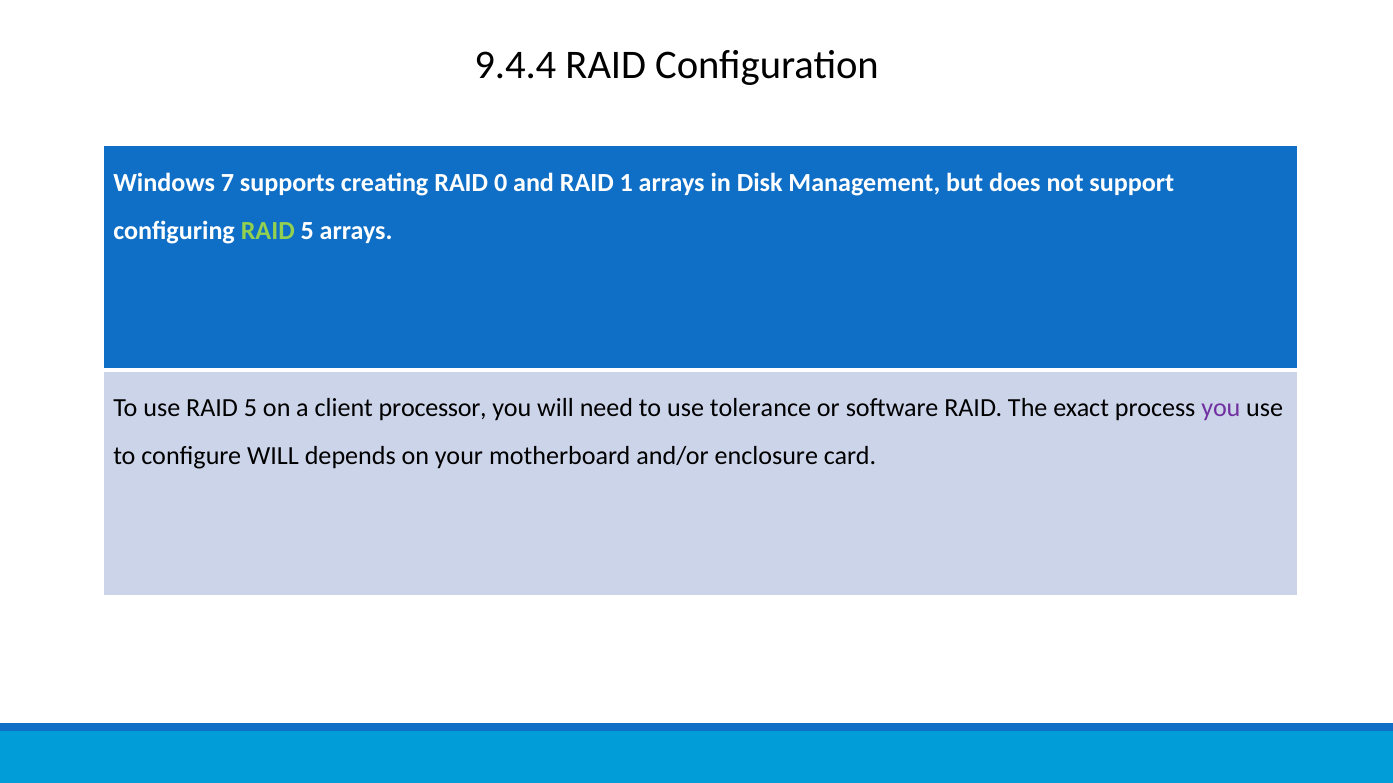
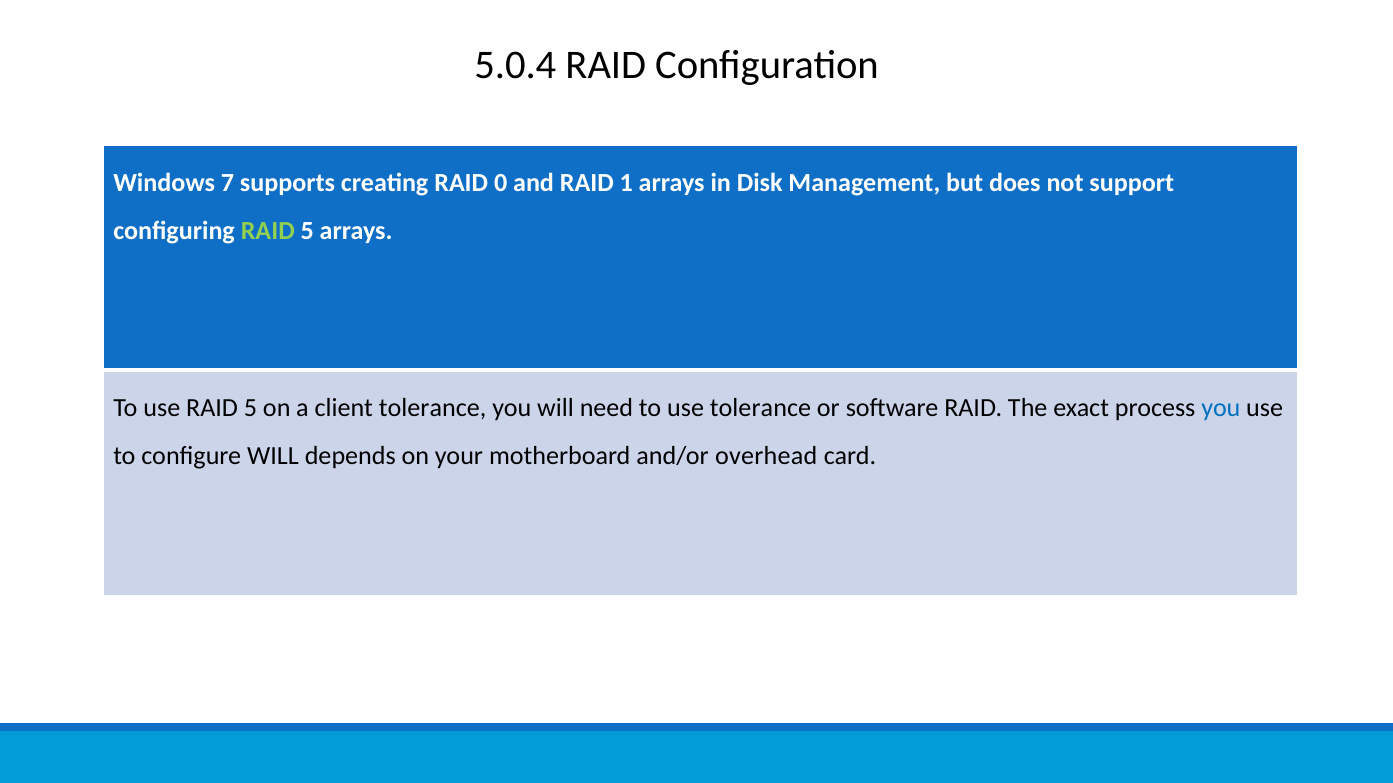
9.4.4: 9.4.4 -> 5.0.4 (515, 65)
client processor: processor -> tolerance (433, 408)
you colour: purple -> blue (1221, 408)
enclosure: enclosure -> overhead (766, 456)
